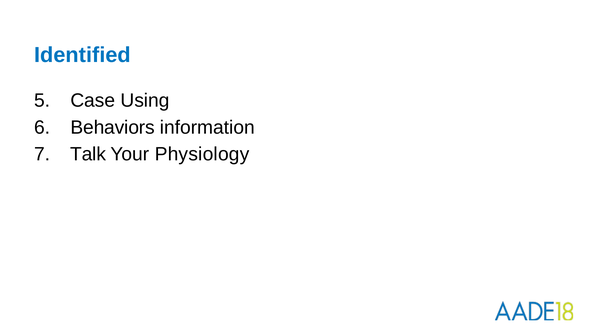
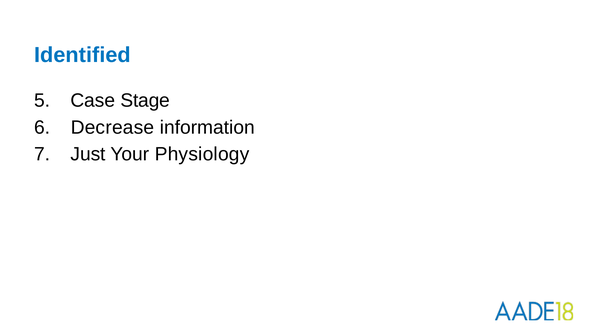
Using: Using -> Stage (145, 100)
Behaviors: Behaviors -> Decrease (112, 127)
Talk: Talk -> Just (88, 154)
